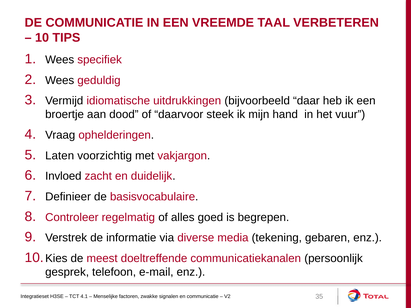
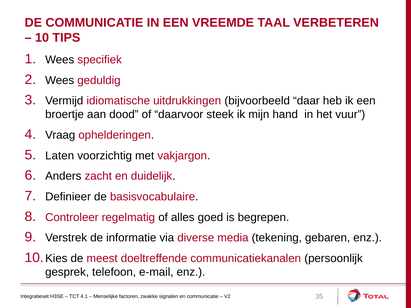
Invloed: Invloed -> Anders (63, 176)
